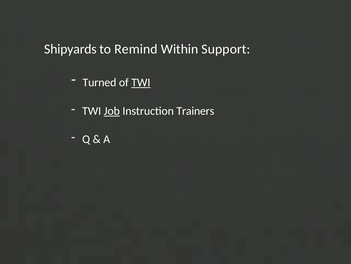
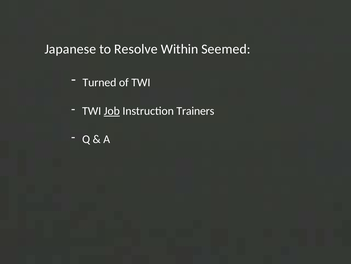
Shipyards: Shipyards -> Japanese (70, 49)
Remind: Remind -> Resolve (136, 49)
Support: Support -> Seemed (226, 49)
TWI underline: present -> none (141, 82)
